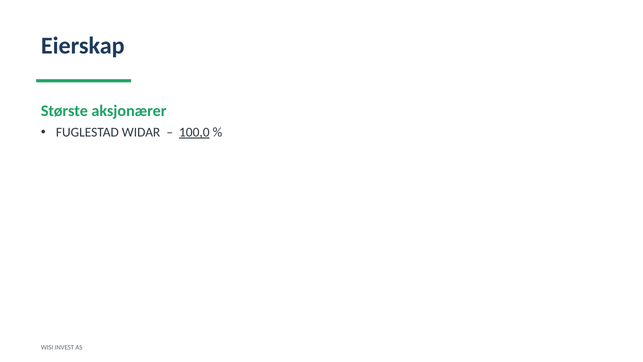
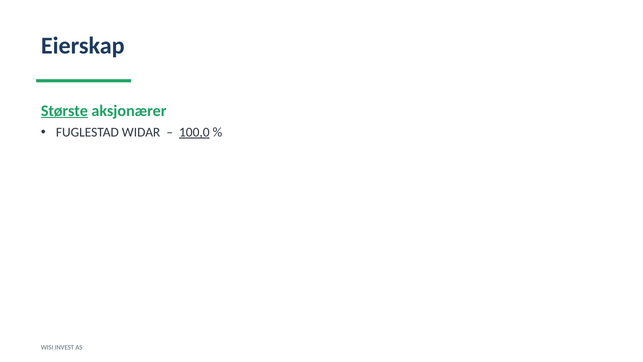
Største underline: none -> present (64, 111)
